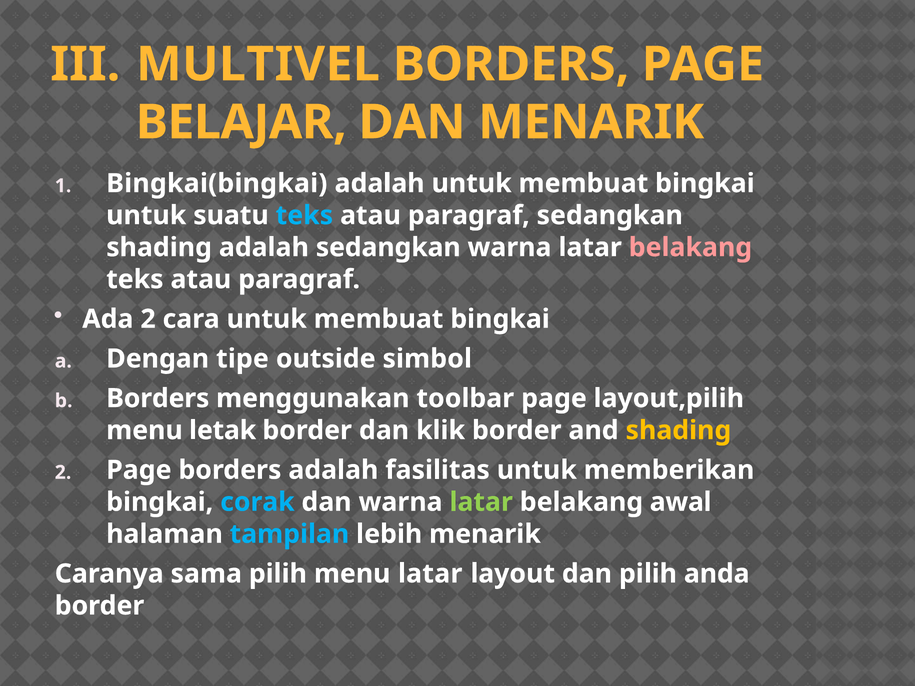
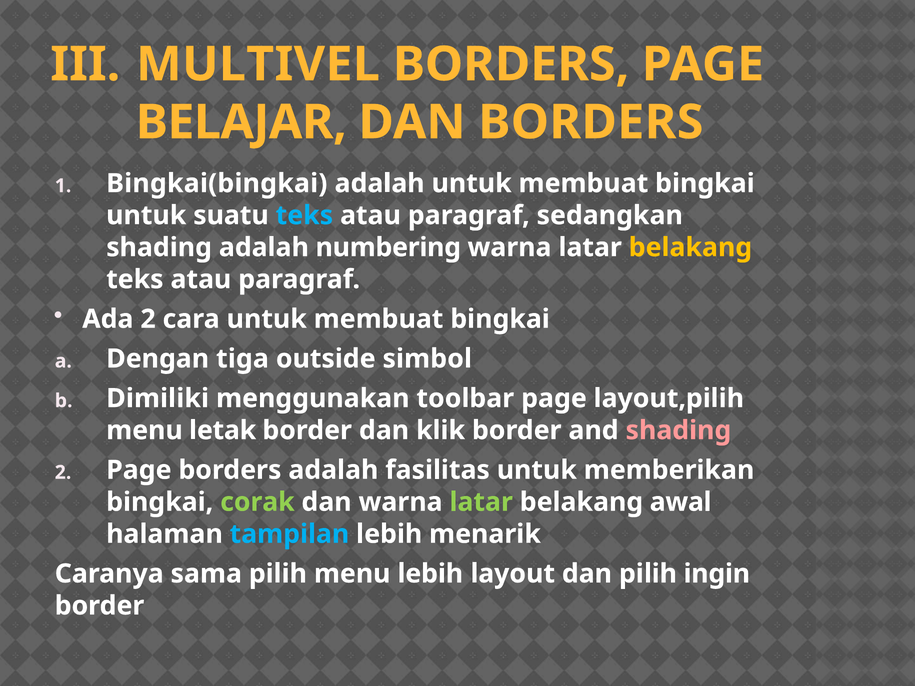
DAN MENARIK: MENARIK -> BORDERS (591, 122)
adalah sedangkan: sedangkan -> numbering (388, 247)
belakang colour: pink -> yellow (690, 247)
tipe: tipe -> tiga (242, 359)
Borders: Borders -> Dimiliki (158, 399)
shading colour: yellow -> pink (678, 431)
corak colour: light blue -> light green (257, 502)
menu latar: latar -> lebih (430, 574)
anda: anda -> ingin (717, 574)
